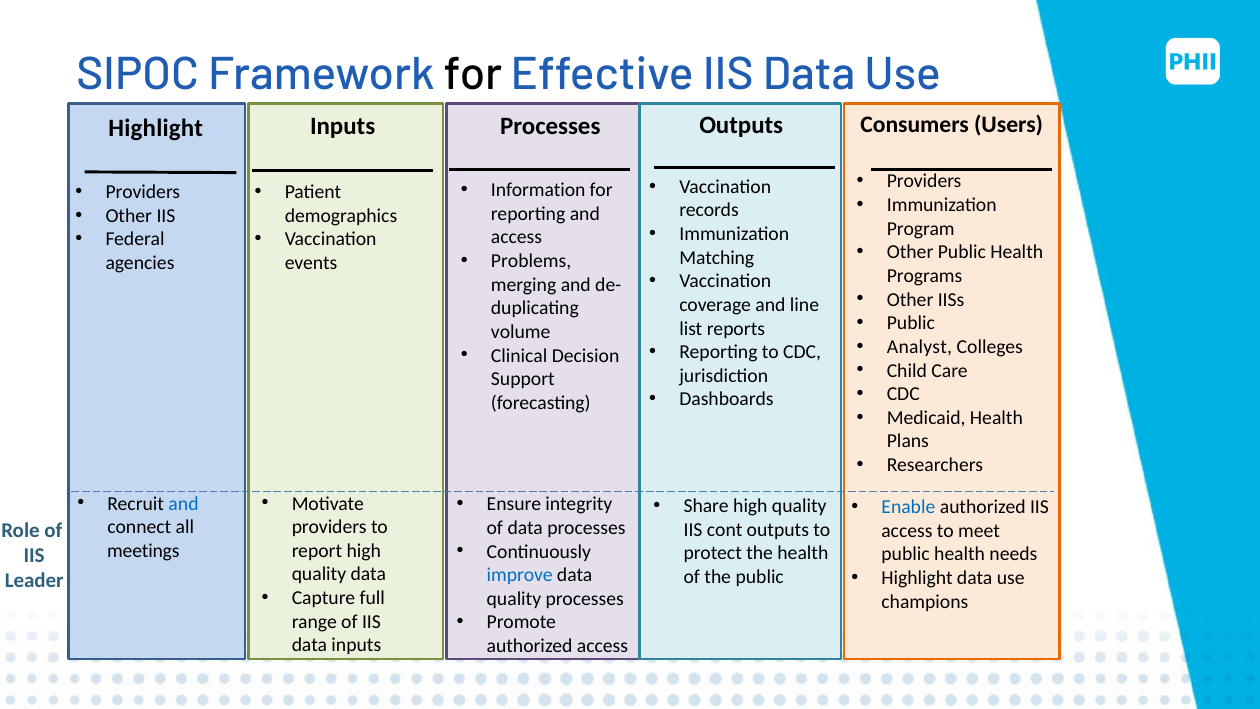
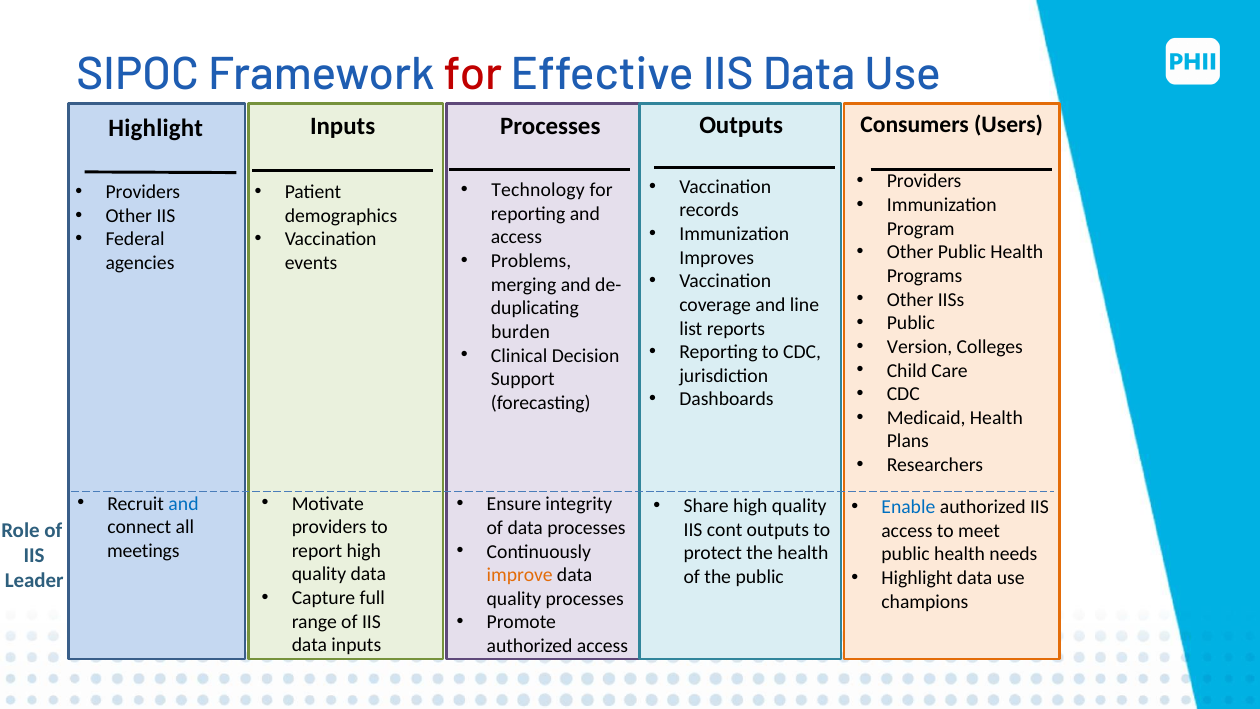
for colour: black -> red (473, 74)
Information: Information -> Technology (538, 190)
Matching: Matching -> Improves (717, 258)
volume: volume -> burden (521, 332)
Analyst: Analyst -> Version (920, 347)
improve colour: blue -> orange (520, 575)
